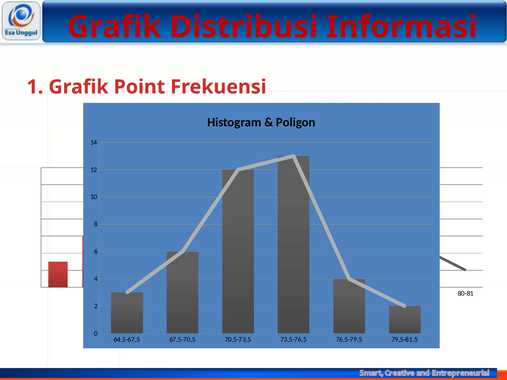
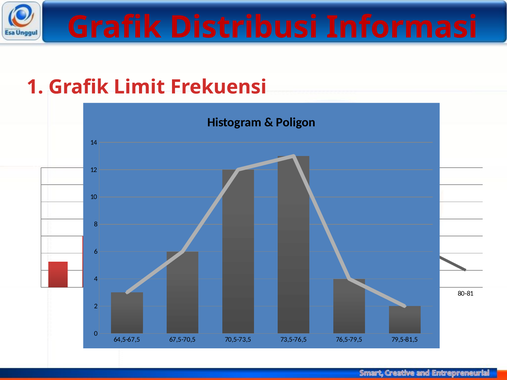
Point: Point -> Limit (139, 87)
